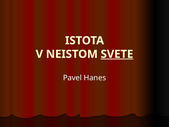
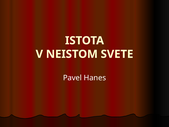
SVETE underline: present -> none (117, 54)
